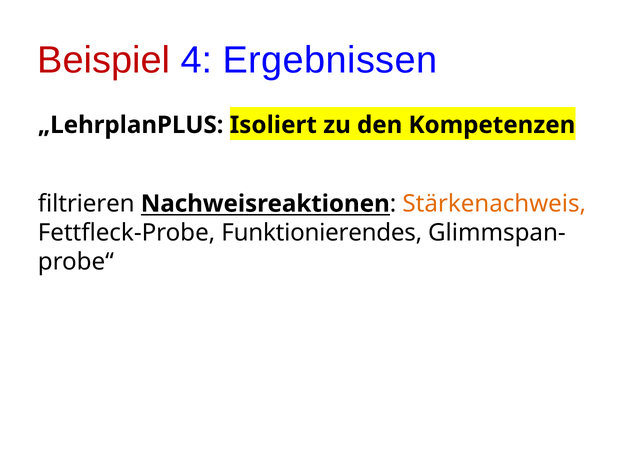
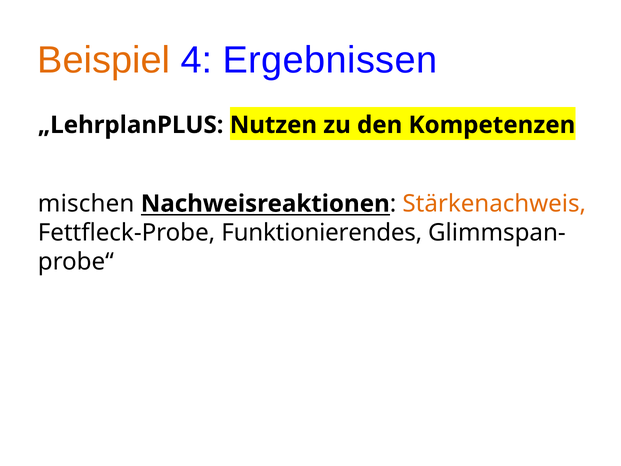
Beispiel colour: red -> orange (104, 60)
Isoliert: Isoliert -> Nutzen (273, 125)
filtrieren: filtrieren -> mischen (86, 204)
